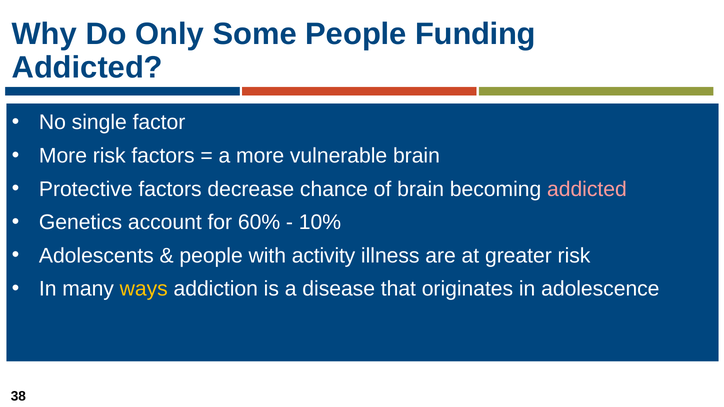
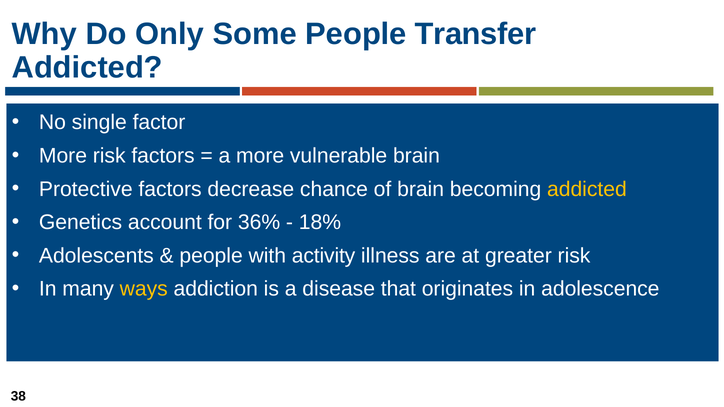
Funding: Funding -> Transfer (476, 34)
addicted colour: pink -> yellow (587, 189)
60%: 60% -> 36% (259, 222)
10%: 10% -> 18% (320, 222)
